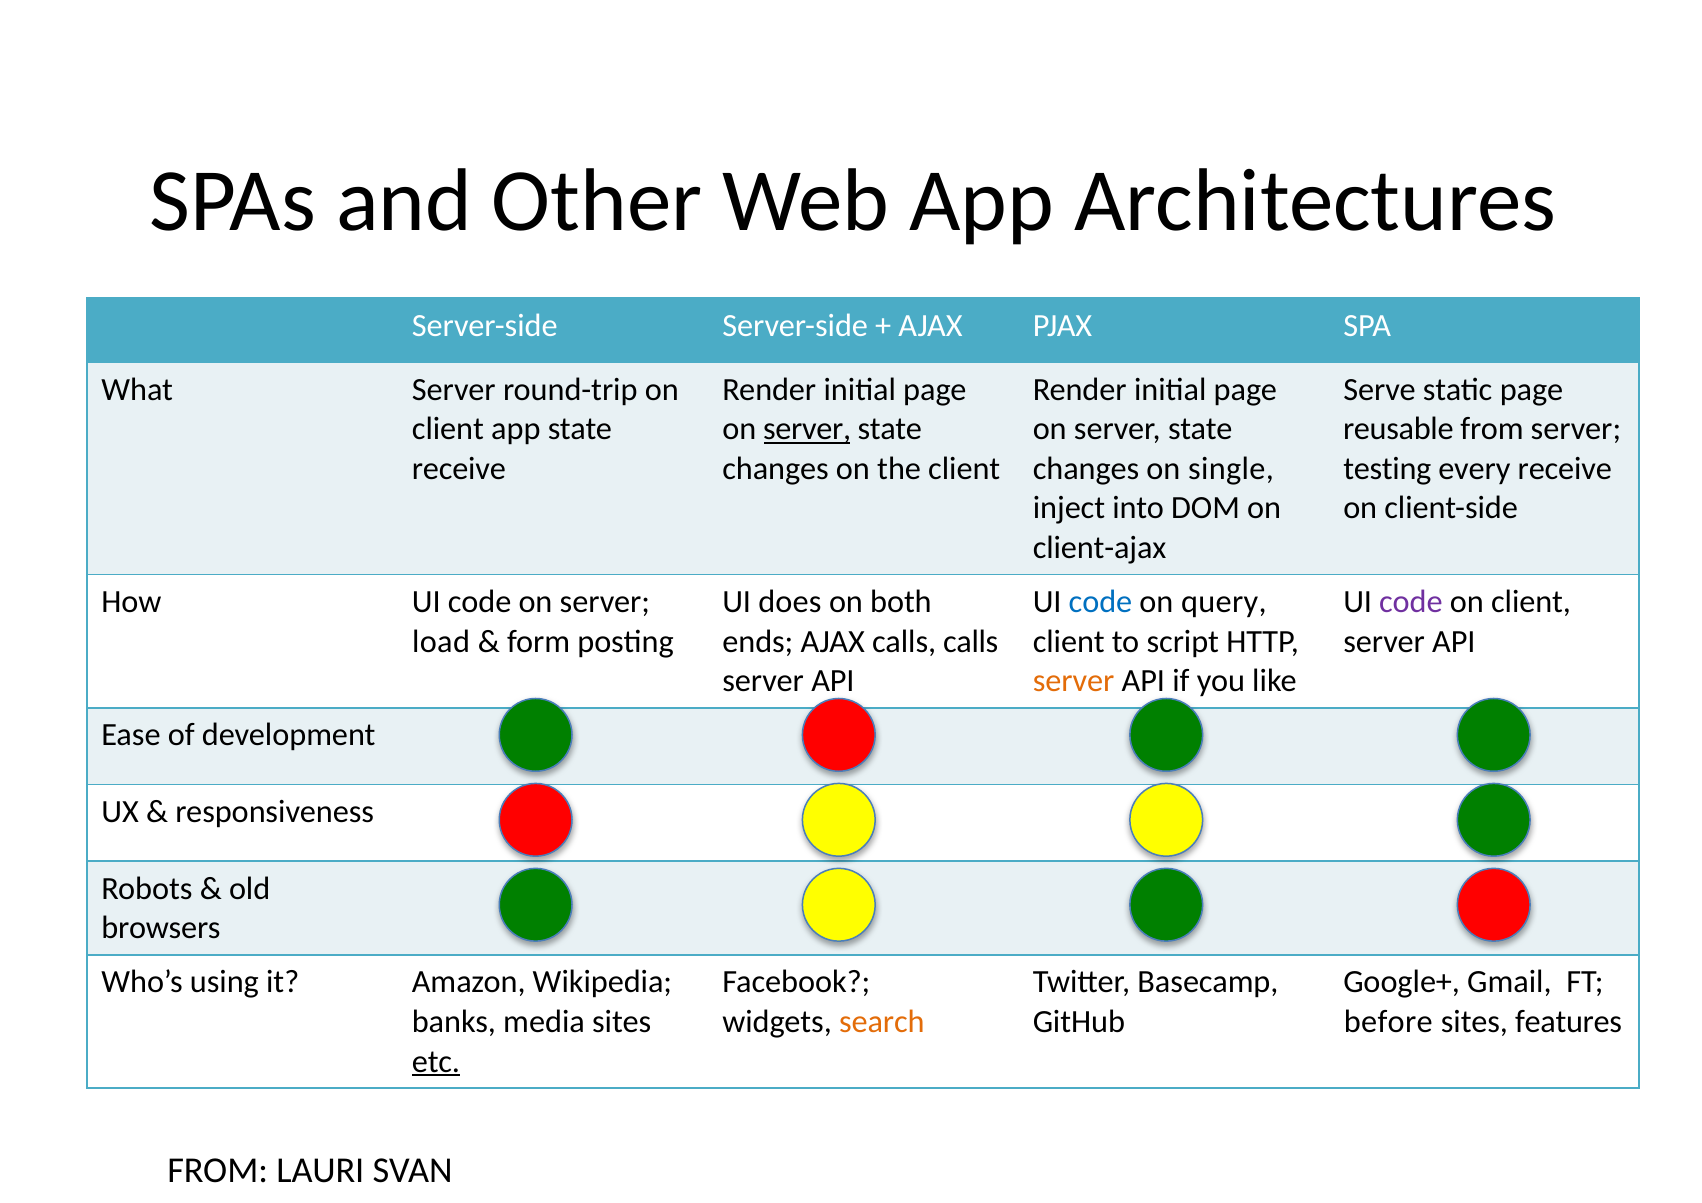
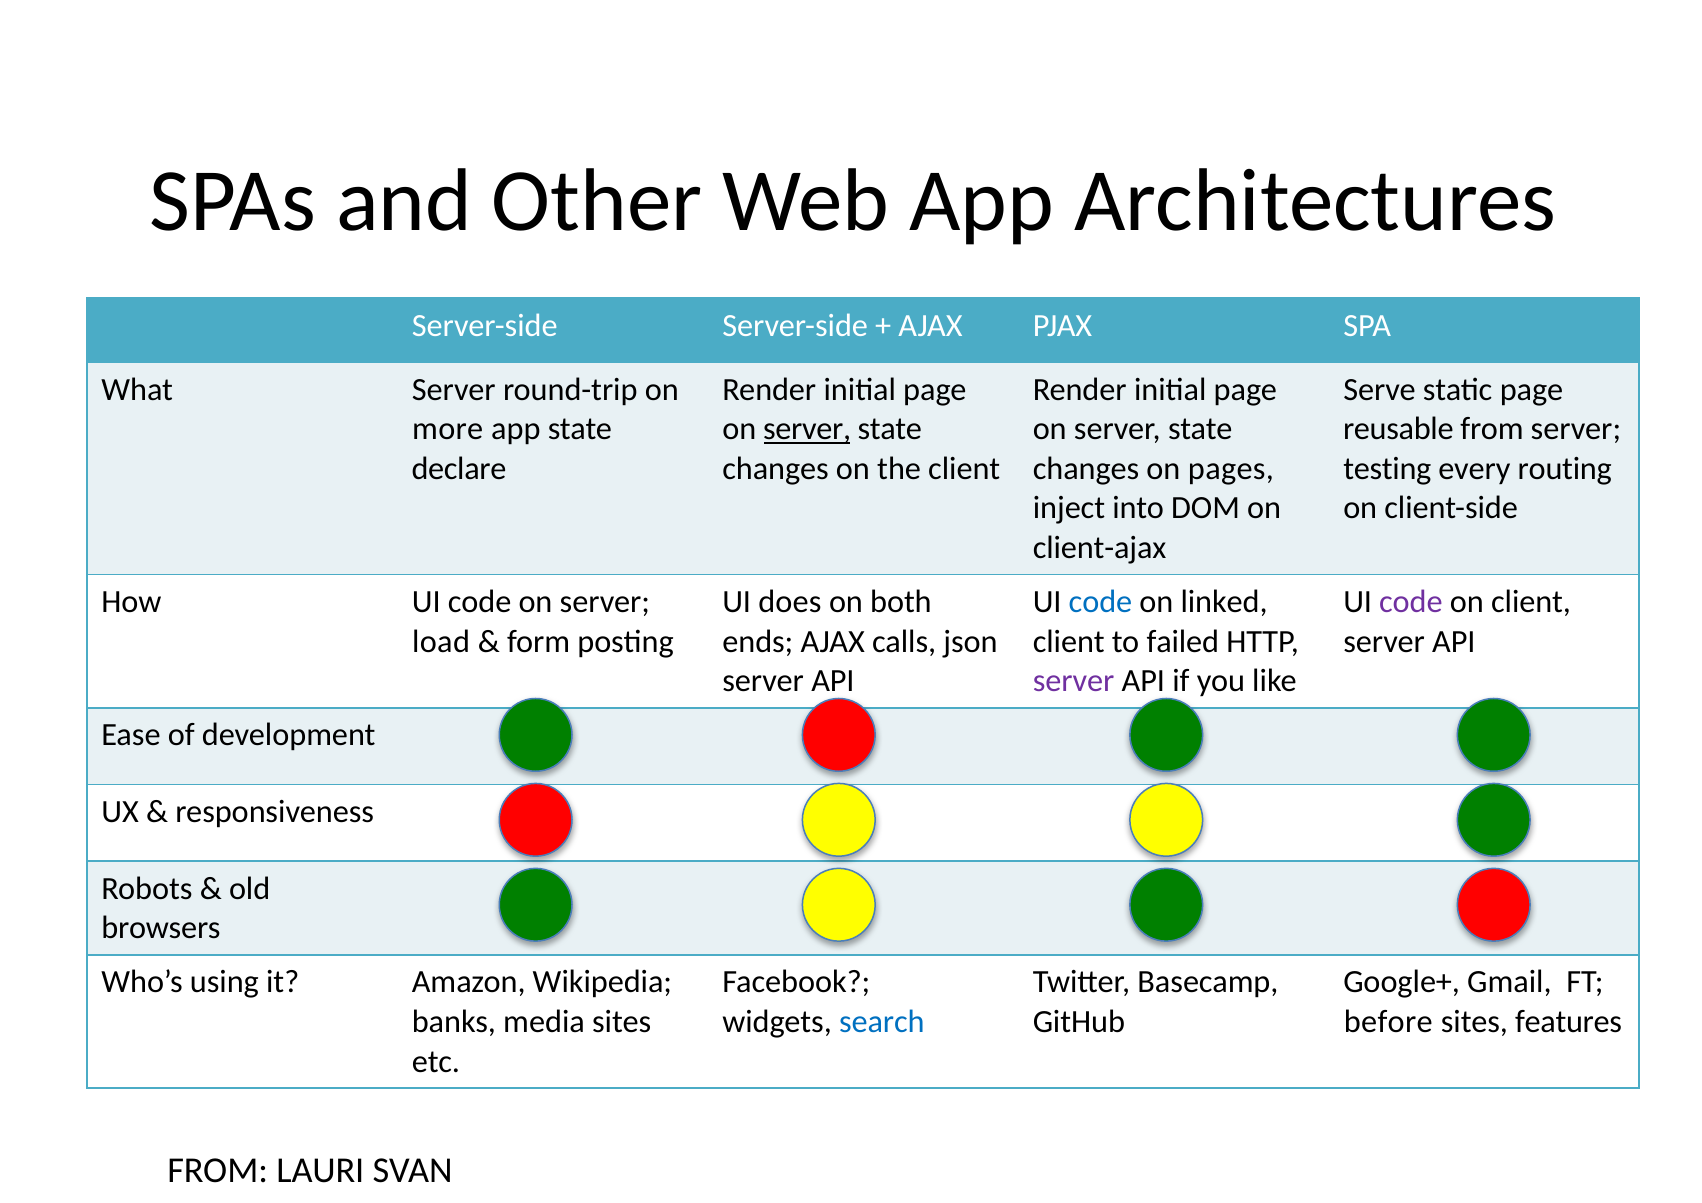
client: client -> more (448, 429)
receive: receive -> declare (459, 469)
single: single -> pages (1231, 469)
every receive: receive -> routing (1565, 469)
query: query -> linked (1224, 602)
calls calls: calls -> json (971, 641)
script: script -> failed (1183, 641)
server colour: orange -> purple (1074, 681)
search colour: orange -> blue (882, 1022)
etc underline: present -> none (436, 1061)
